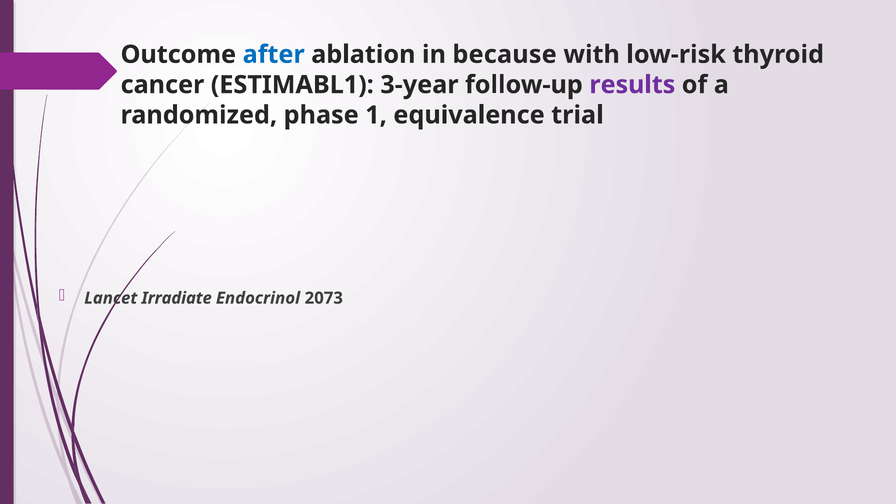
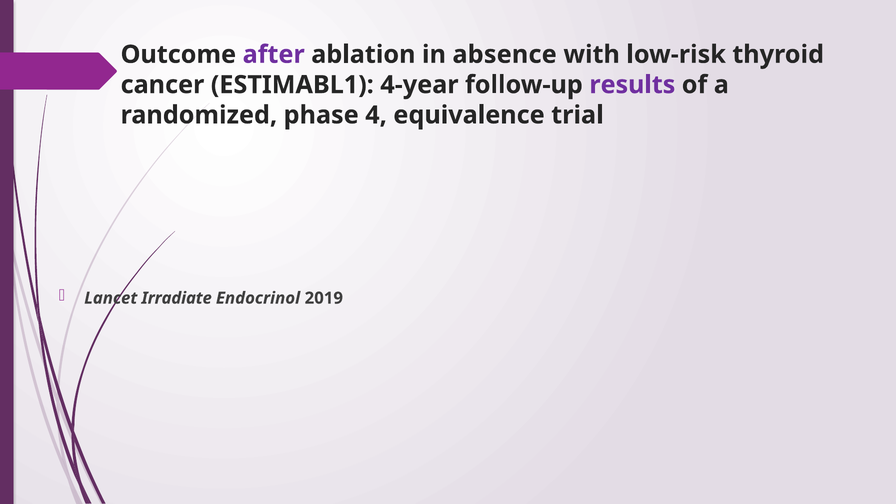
after colour: blue -> purple (274, 55)
because: because -> absence (505, 55)
3-year: 3-year -> 4-year (419, 85)
1: 1 -> 4 (376, 115)
2073: 2073 -> 2019 (324, 298)
